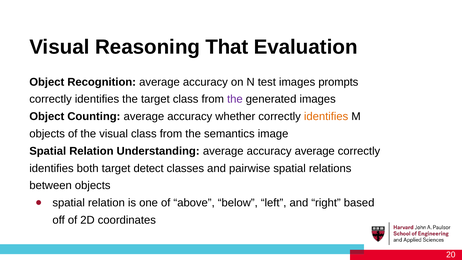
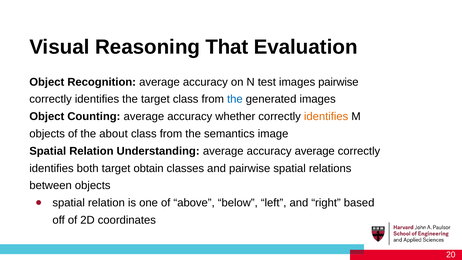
images prompts: prompts -> pairwise (338, 82)
the colour: purple -> blue (235, 99)
the visual: visual -> about (114, 134)
detect: detect -> obtain (149, 168)
